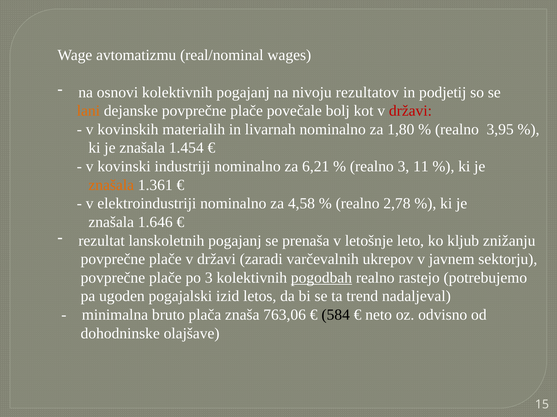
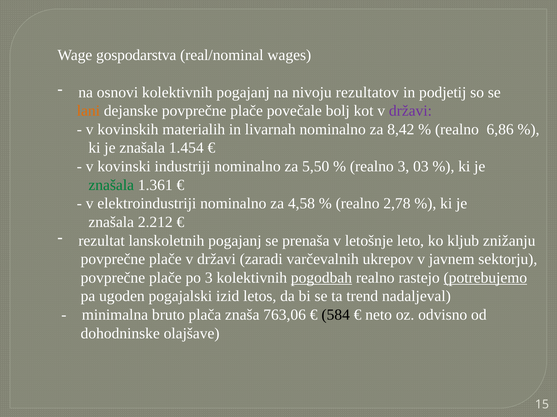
avtomatizmu: avtomatizmu -> gospodarstva (136, 55)
državi colour: red -> purple (410, 111)
1,80: 1,80 -> 8,42 (401, 130)
3,95: 3,95 -> 6,86 (500, 130)
6,21: 6,21 -> 5,50 (316, 167)
11: 11 -> 03 (421, 167)
znašala colour: orange -> green (111, 185)
1.646: 1.646 -> 2.212 (155, 222)
potrebujemo underline: none -> present (485, 278)
